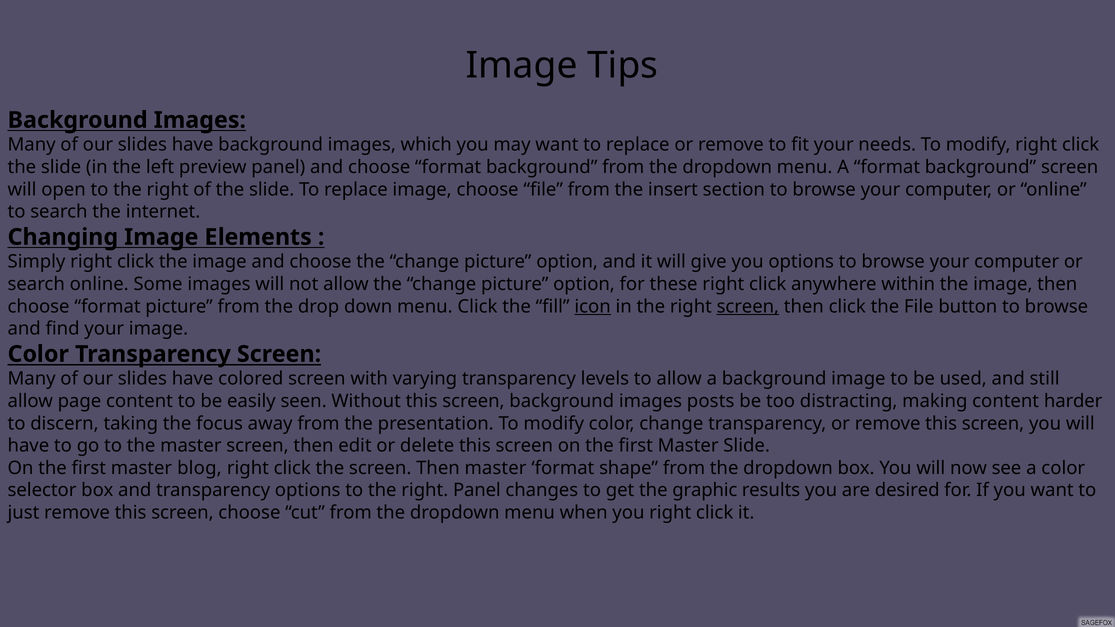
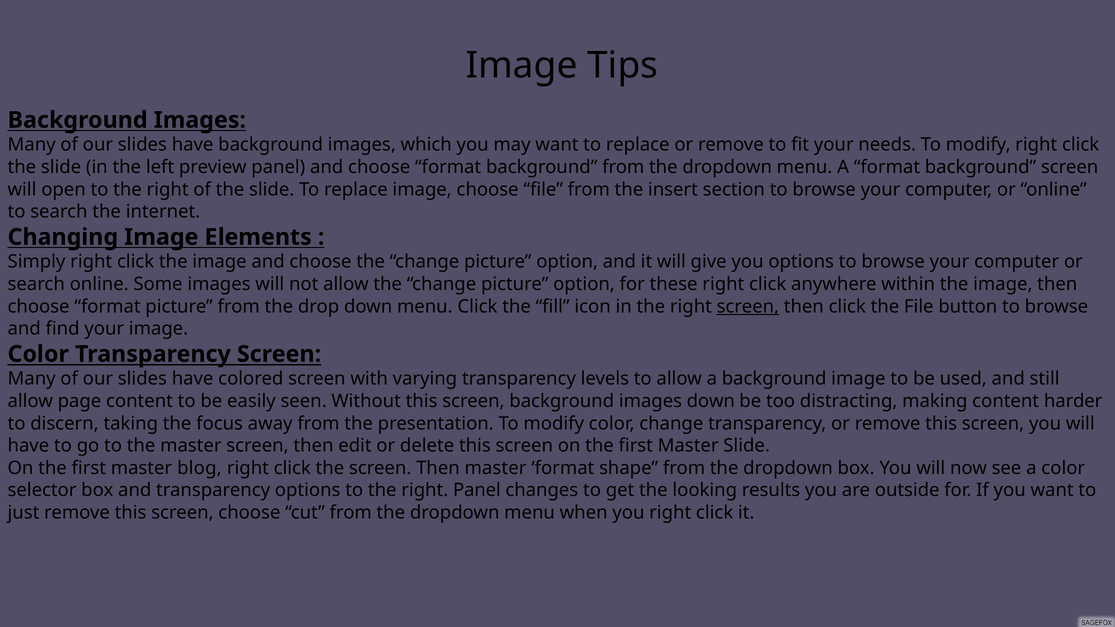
icon underline: present -> none (593, 307)
images posts: posts -> down (711, 401)
graphic: graphic -> looking (705, 490)
desired: desired -> outside (907, 490)
